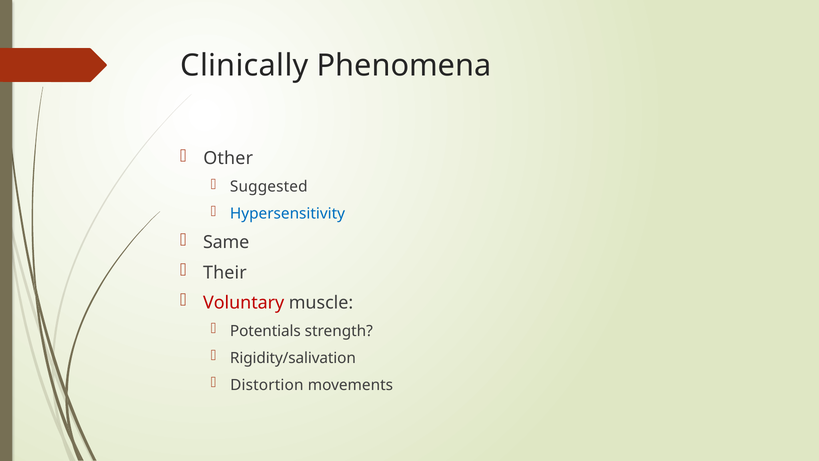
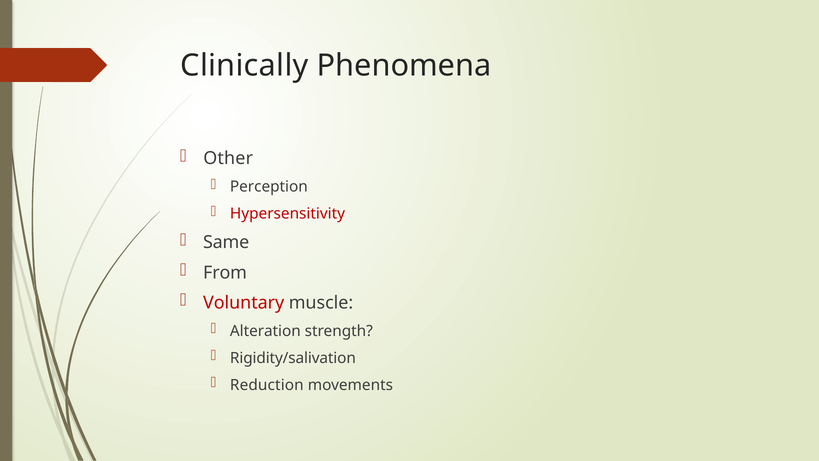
Suggested: Suggested -> Perception (269, 187)
Hypersensitivity colour: blue -> red (288, 214)
Their: Their -> From (225, 272)
Potentials: Potentials -> Alteration (265, 331)
Distortion: Distortion -> Reduction (267, 385)
